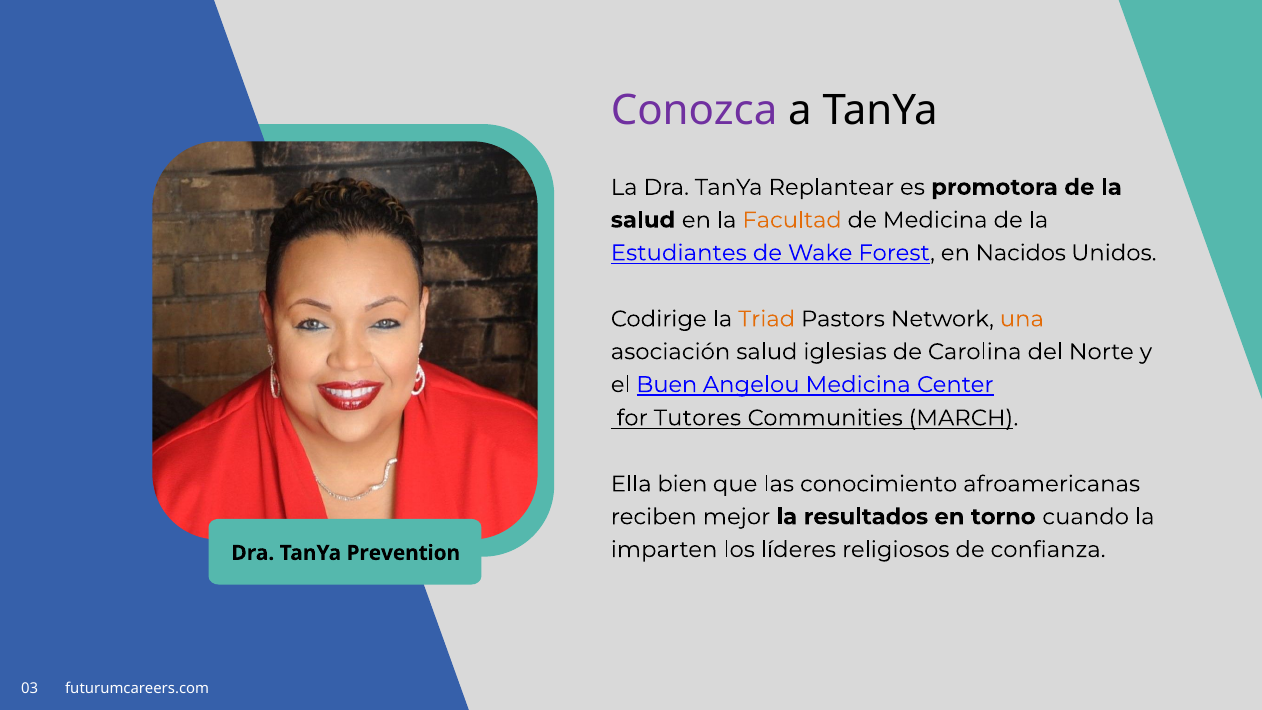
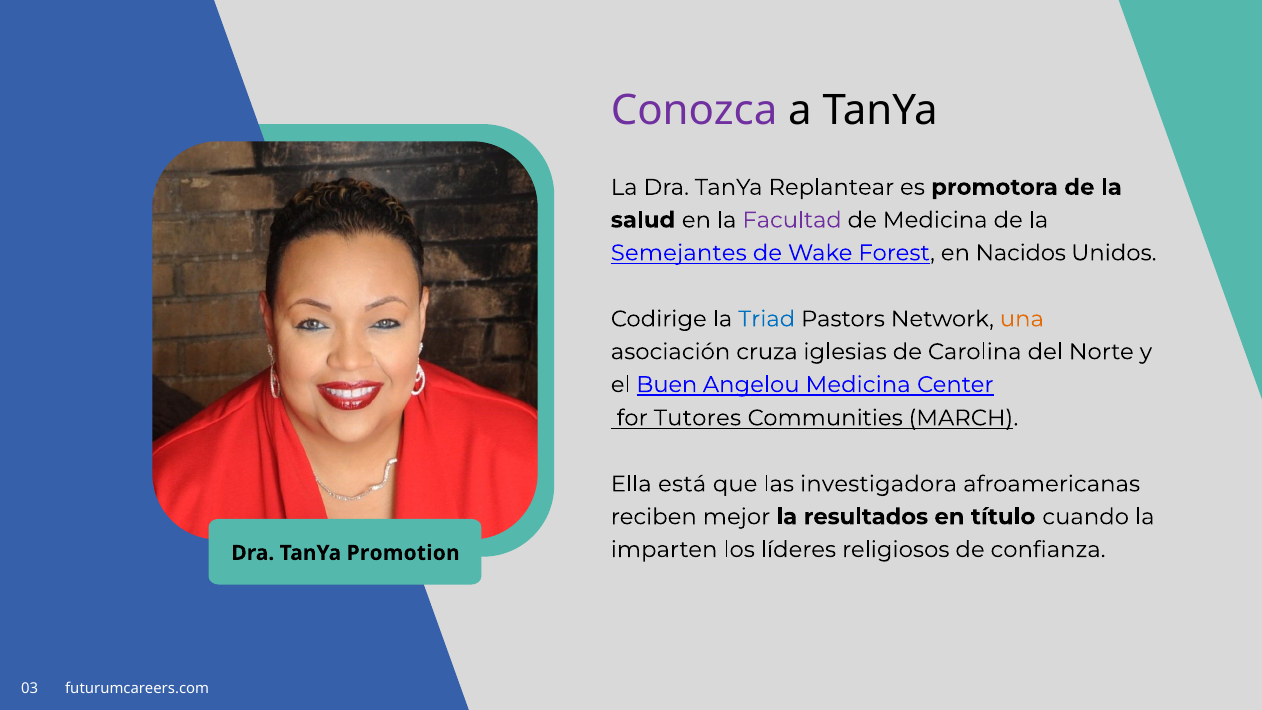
Facultad colour: orange -> purple (792, 220)
Estudiantes: Estudiantes -> Semejantes (679, 253)
Triad colour: orange -> blue (767, 319)
asociación salud: salud -> cruza (767, 352)
bien: bien -> está (682, 484)
conocimiento: conocimiento -> investigadora (879, 484)
torno: torno -> título (1003, 517)
Prevention: Prevention -> Promotion (403, 553)
